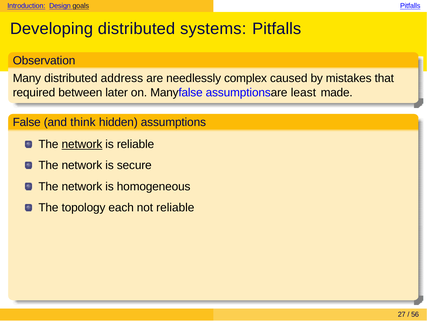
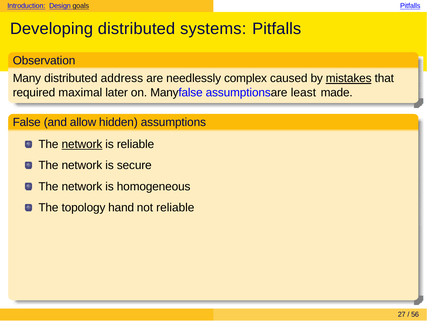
mistakes underline: none -> present (349, 78)
between: between -> maximal (80, 92)
think: think -> allow (83, 122)
each: each -> hand (121, 207)
